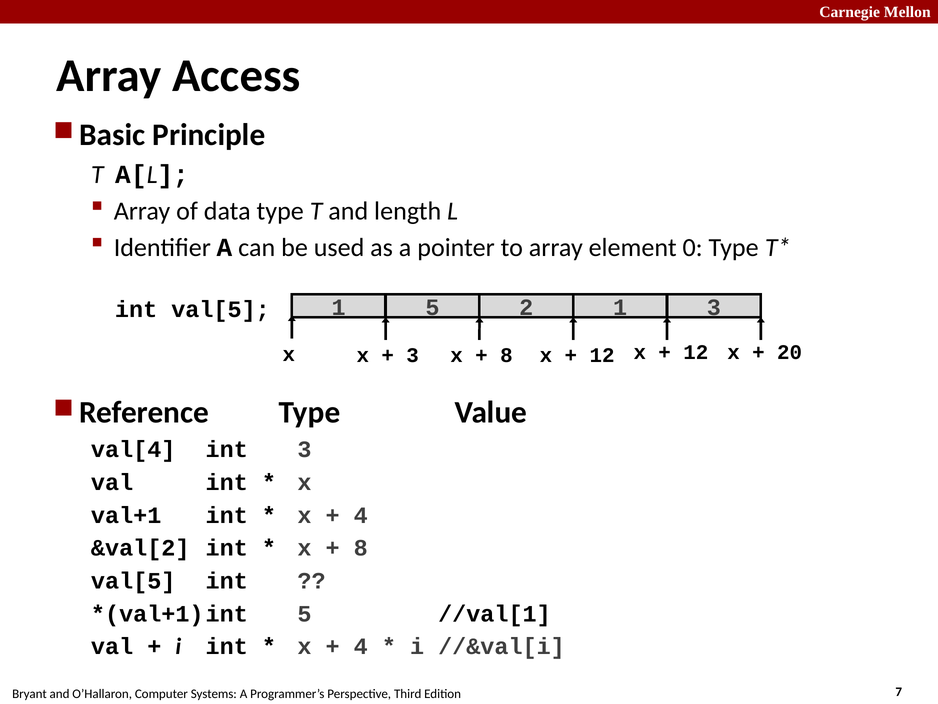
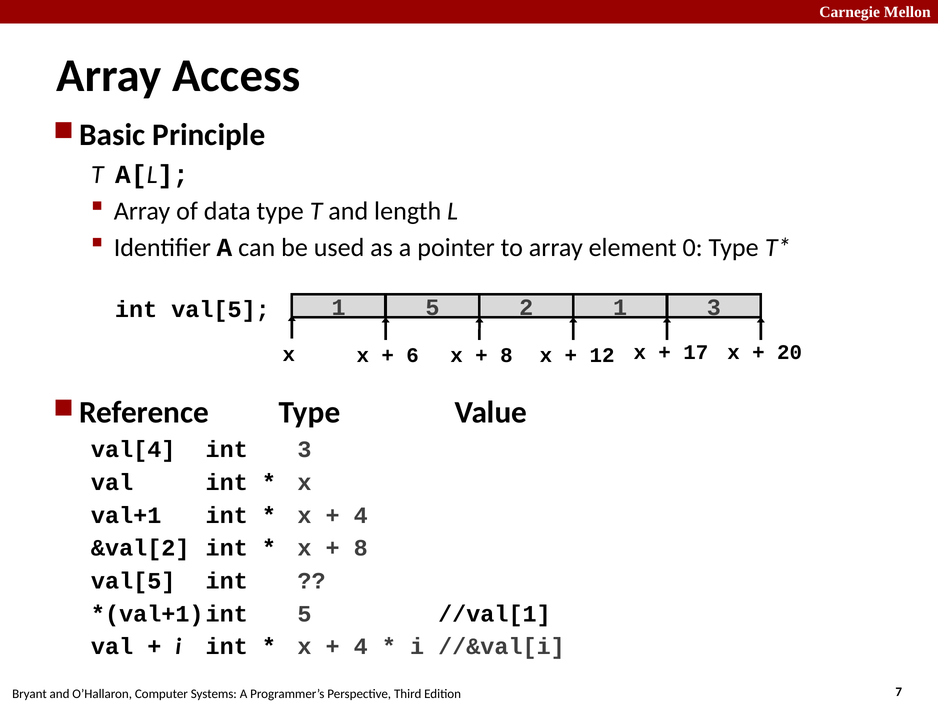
3: 3 -> 6 (413, 355)
12: 12 -> 17 (696, 352)
